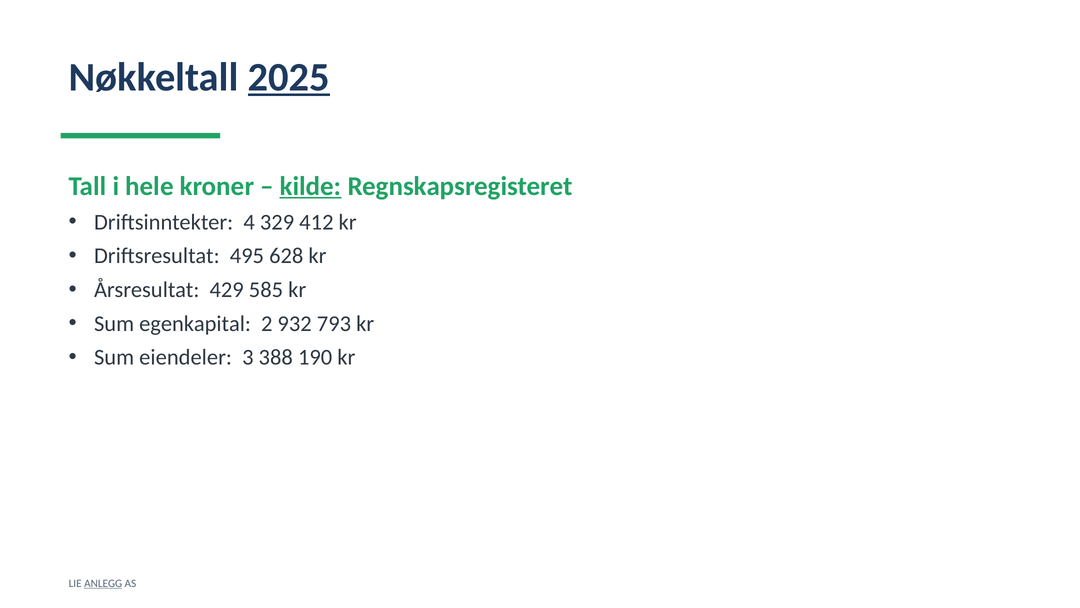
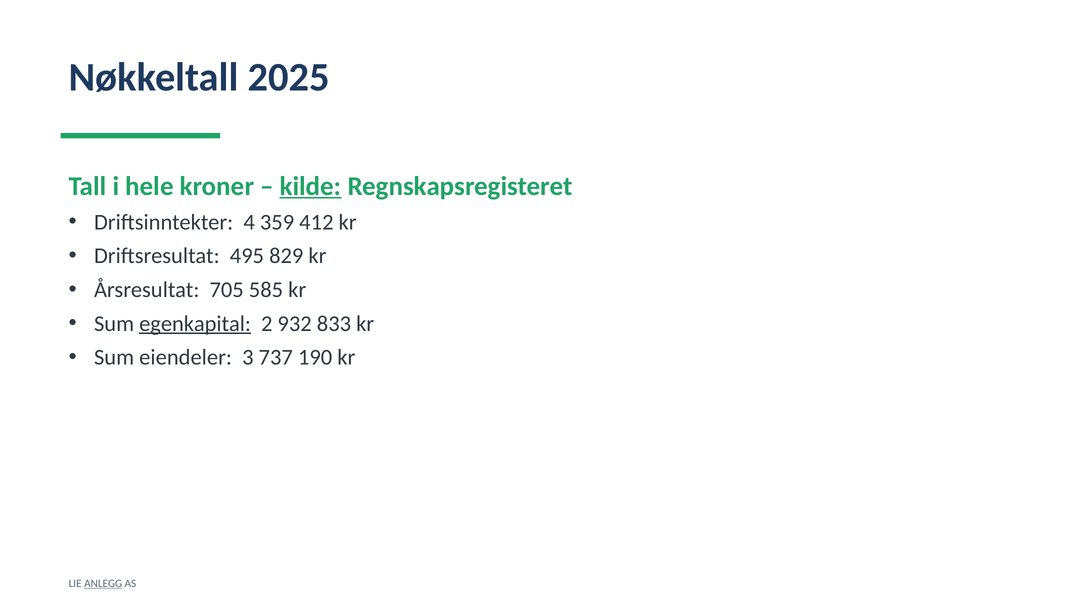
2025 underline: present -> none (289, 77)
329: 329 -> 359 (277, 222)
628: 628 -> 829 (286, 256)
429: 429 -> 705 (227, 290)
egenkapital underline: none -> present (195, 323)
793: 793 -> 833 (334, 323)
388: 388 -> 737 (276, 357)
